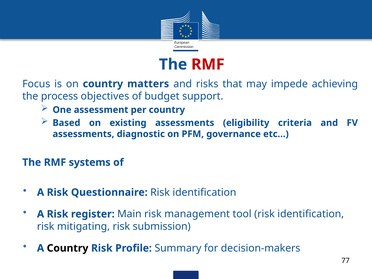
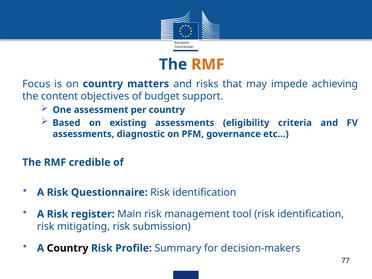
RMF colour: red -> orange (208, 64)
process: process -> content (59, 96)
systems: systems -> credible (90, 162)
